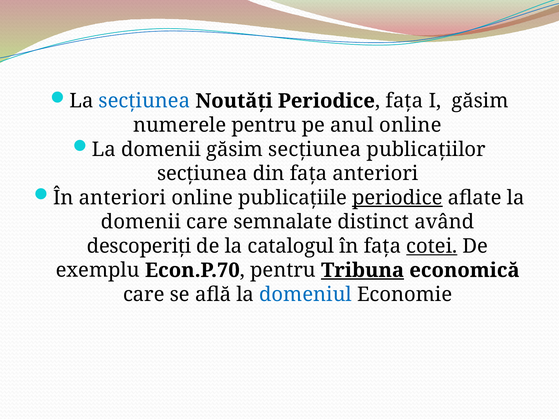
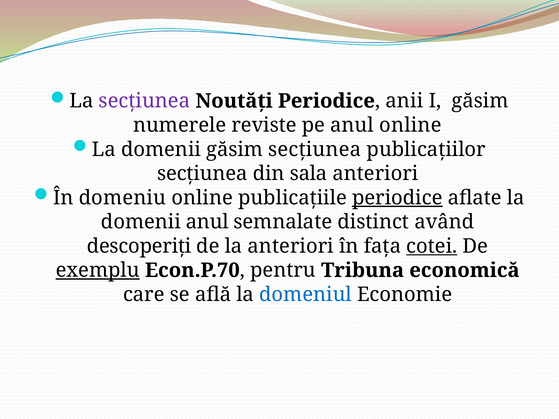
secțiunea colour: blue -> purple (144, 101)
Periodice fața: fața -> anii (404, 101)
numerele pentru: pentru -> reviste (264, 125)
din fața: fața -> sala (309, 174)
În anteriori: anteriori -> domeniu (122, 198)
domenii care: care -> anul (207, 222)
la catalogul: catalogul -> anteriori (291, 246)
exemplu underline: none -> present (98, 270)
Tribuna underline: present -> none (363, 270)
